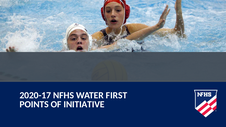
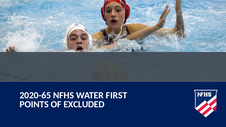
2020-17: 2020-17 -> 2020-65 (35, 95)
INITIATIVE: INITIATIVE -> EXCLUDED (84, 104)
